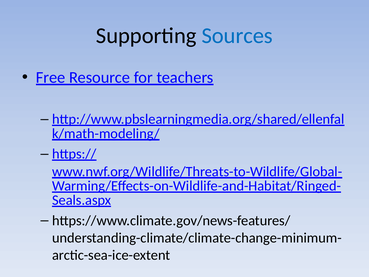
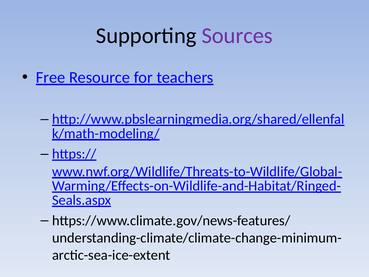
Sources colour: blue -> purple (237, 36)
